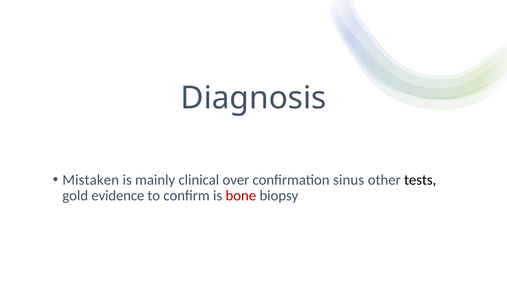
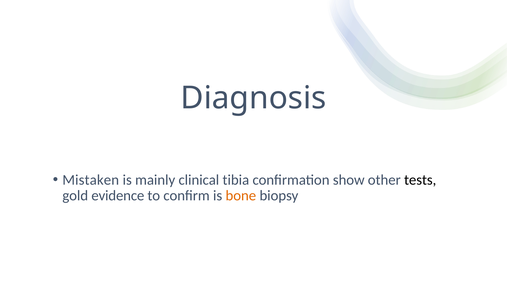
over: over -> tibia (236, 180)
sinus: sinus -> show (349, 180)
bone colour: red -> orange (241, 196)
